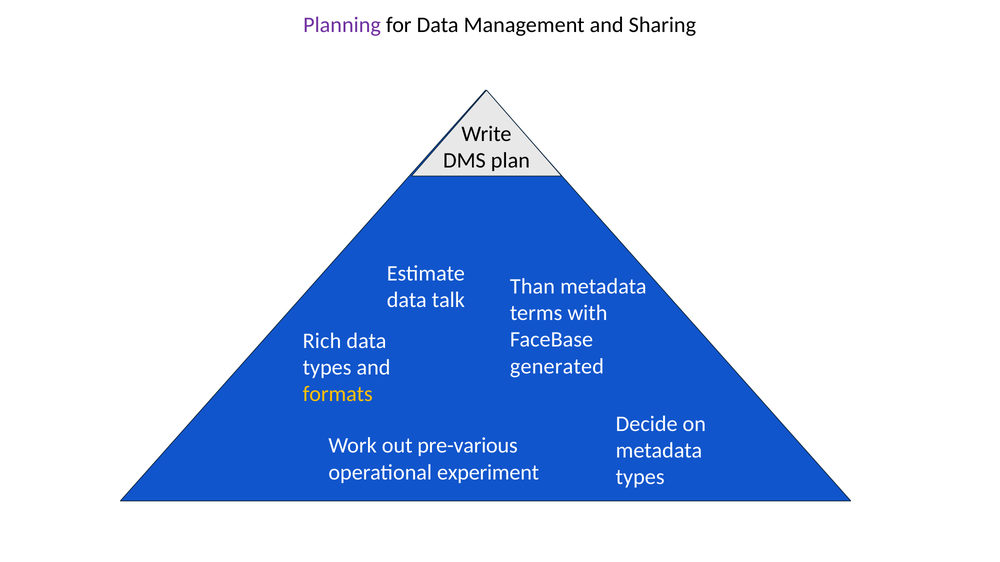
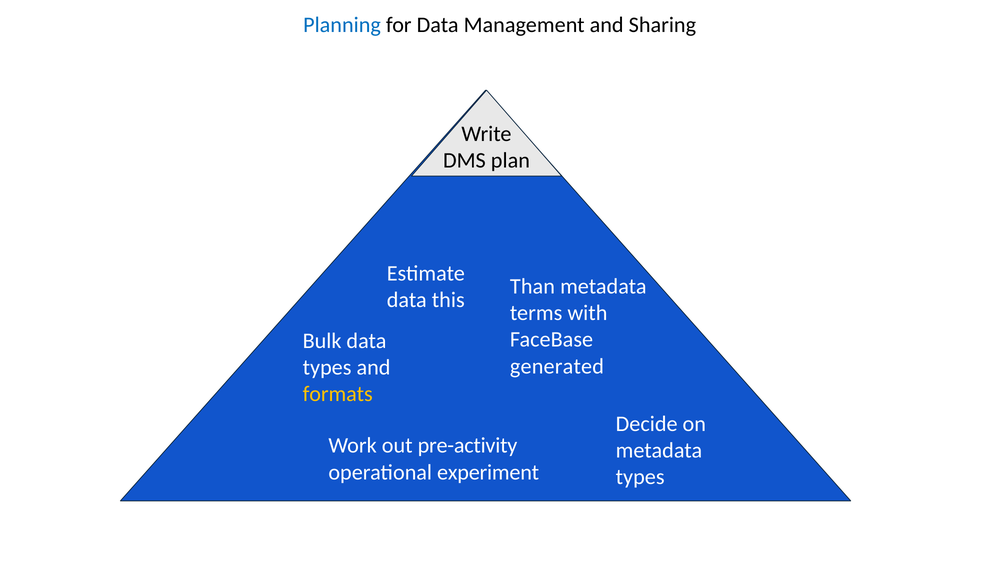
Planning colour: purple -> blue (342, 25)
talk: talk -> this (448, 300)
Rich: Rich -> Bulk (322, 341)
pre-various: pre-various -> pre-activity (467, 446)
